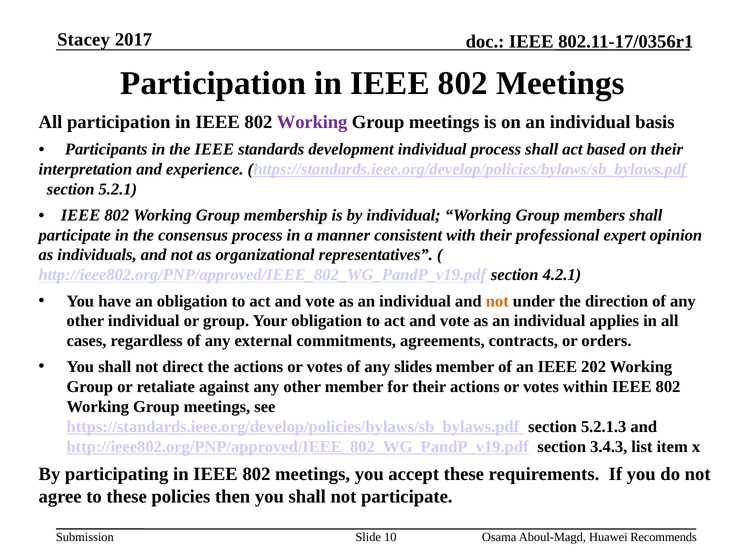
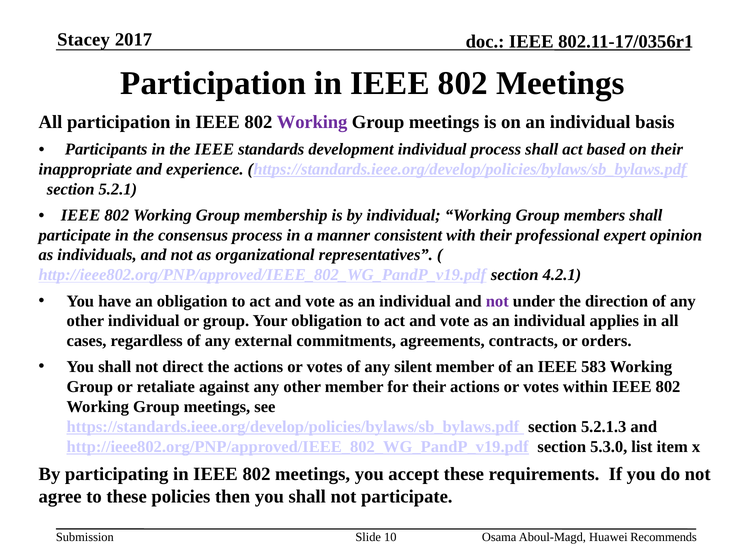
interpretation: interpretation -> inappropriate (85, 169)
not colour: orange -> purple (497, 301)
slides: slides -> silent (413, 367)
202: 202 -> 583 (594, 367)
3.4.3: 3.4.3 -> 5.3.0 (609, 446)
